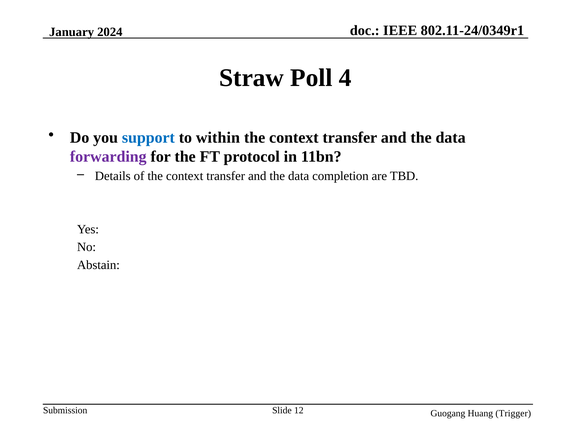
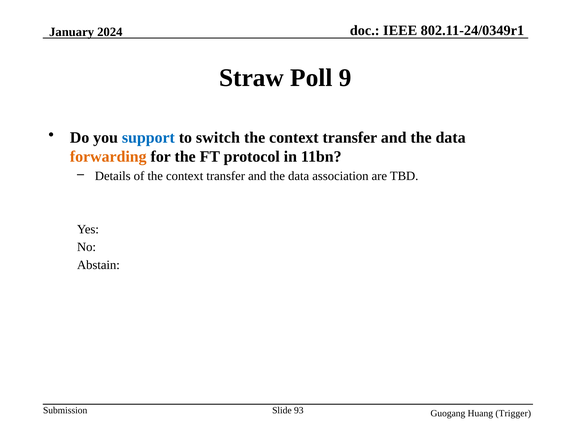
4: 4 -> 9 (345, 78)
within: within -> switch (218, 138)
forwarding colour: purple -> orange (108, 157)
completion: completion -> association (340, 176)
12: 12 -> 93 (299, 411)
